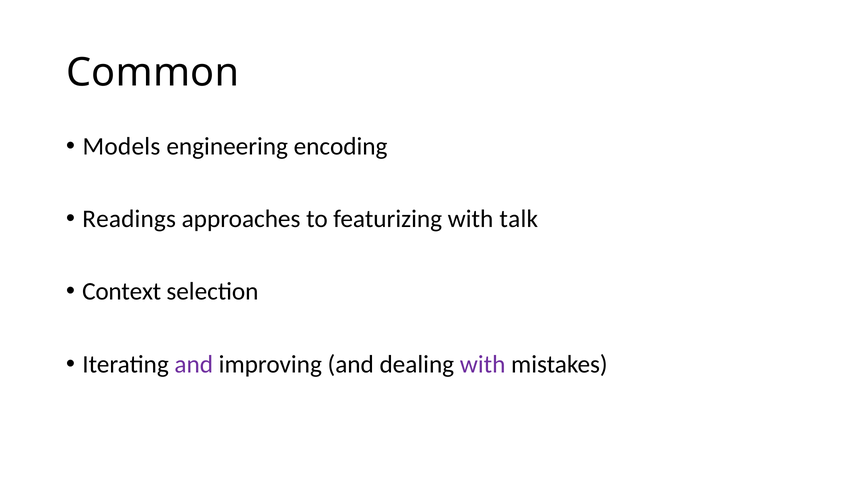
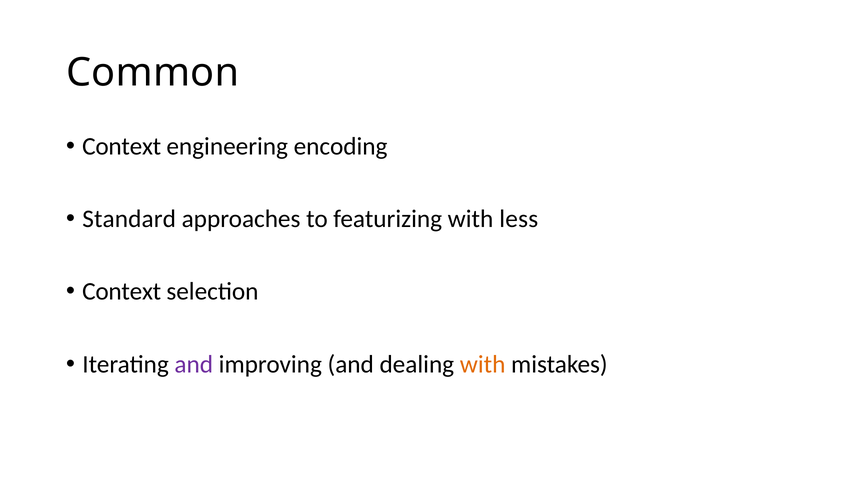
Models: Models -> Context (122, 147)
Readings: Readings -> Standard (129, 219)
talk: talk -> less (519, 219)
with colour: purple -> orange (483, 365)
